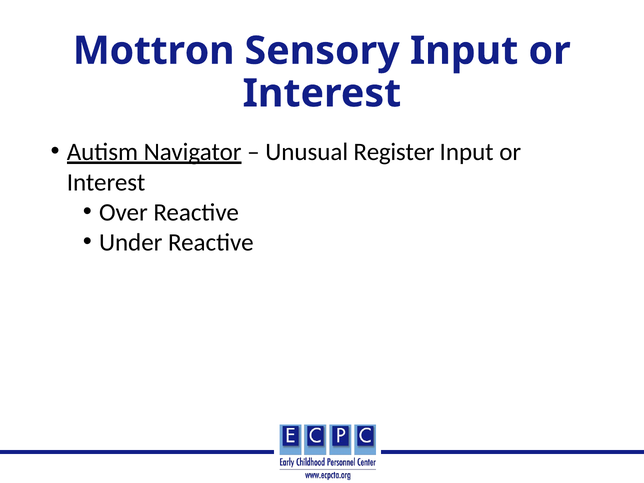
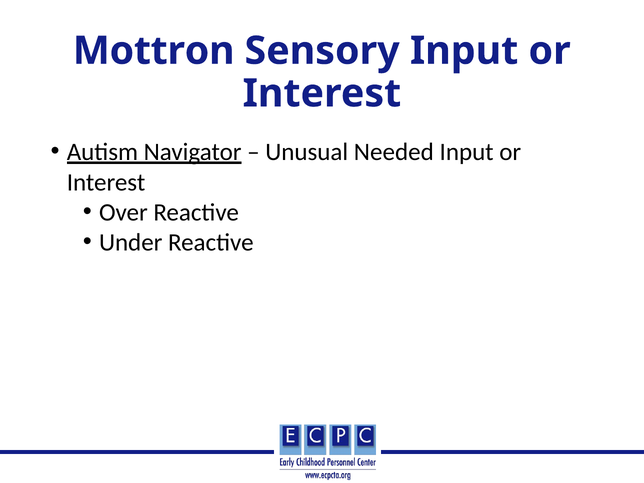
Register: Register -> Needed (394, 152)
